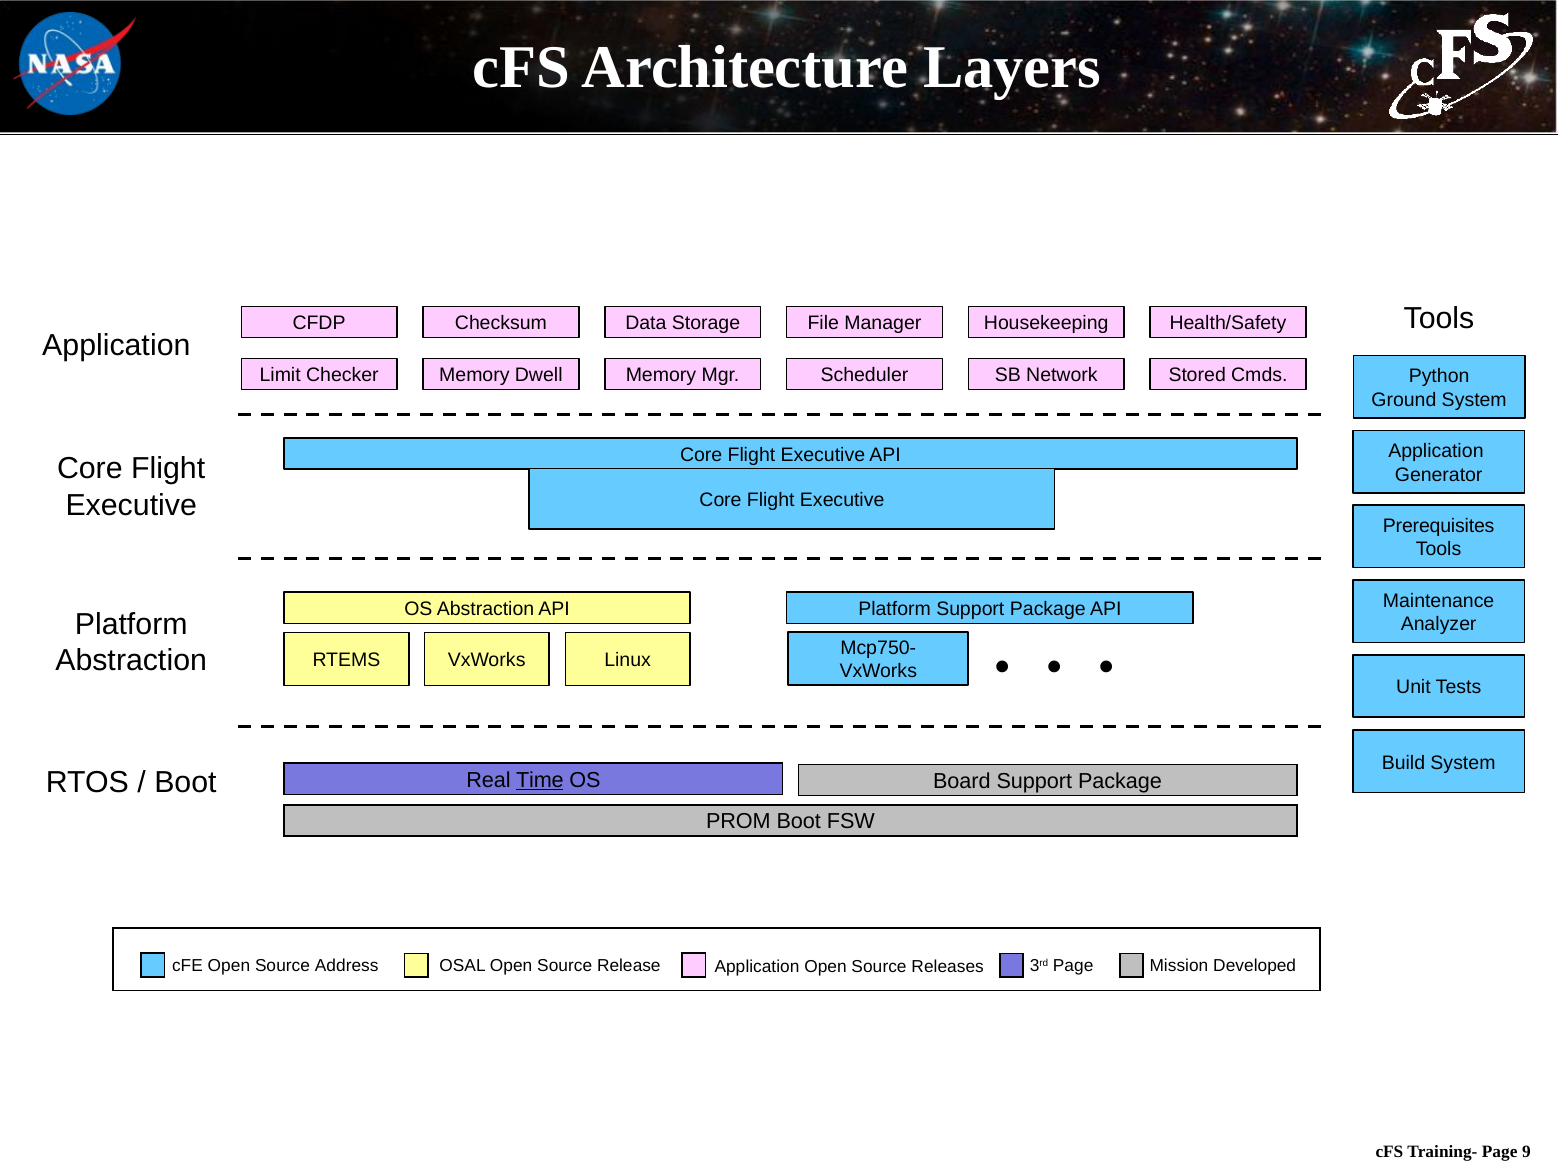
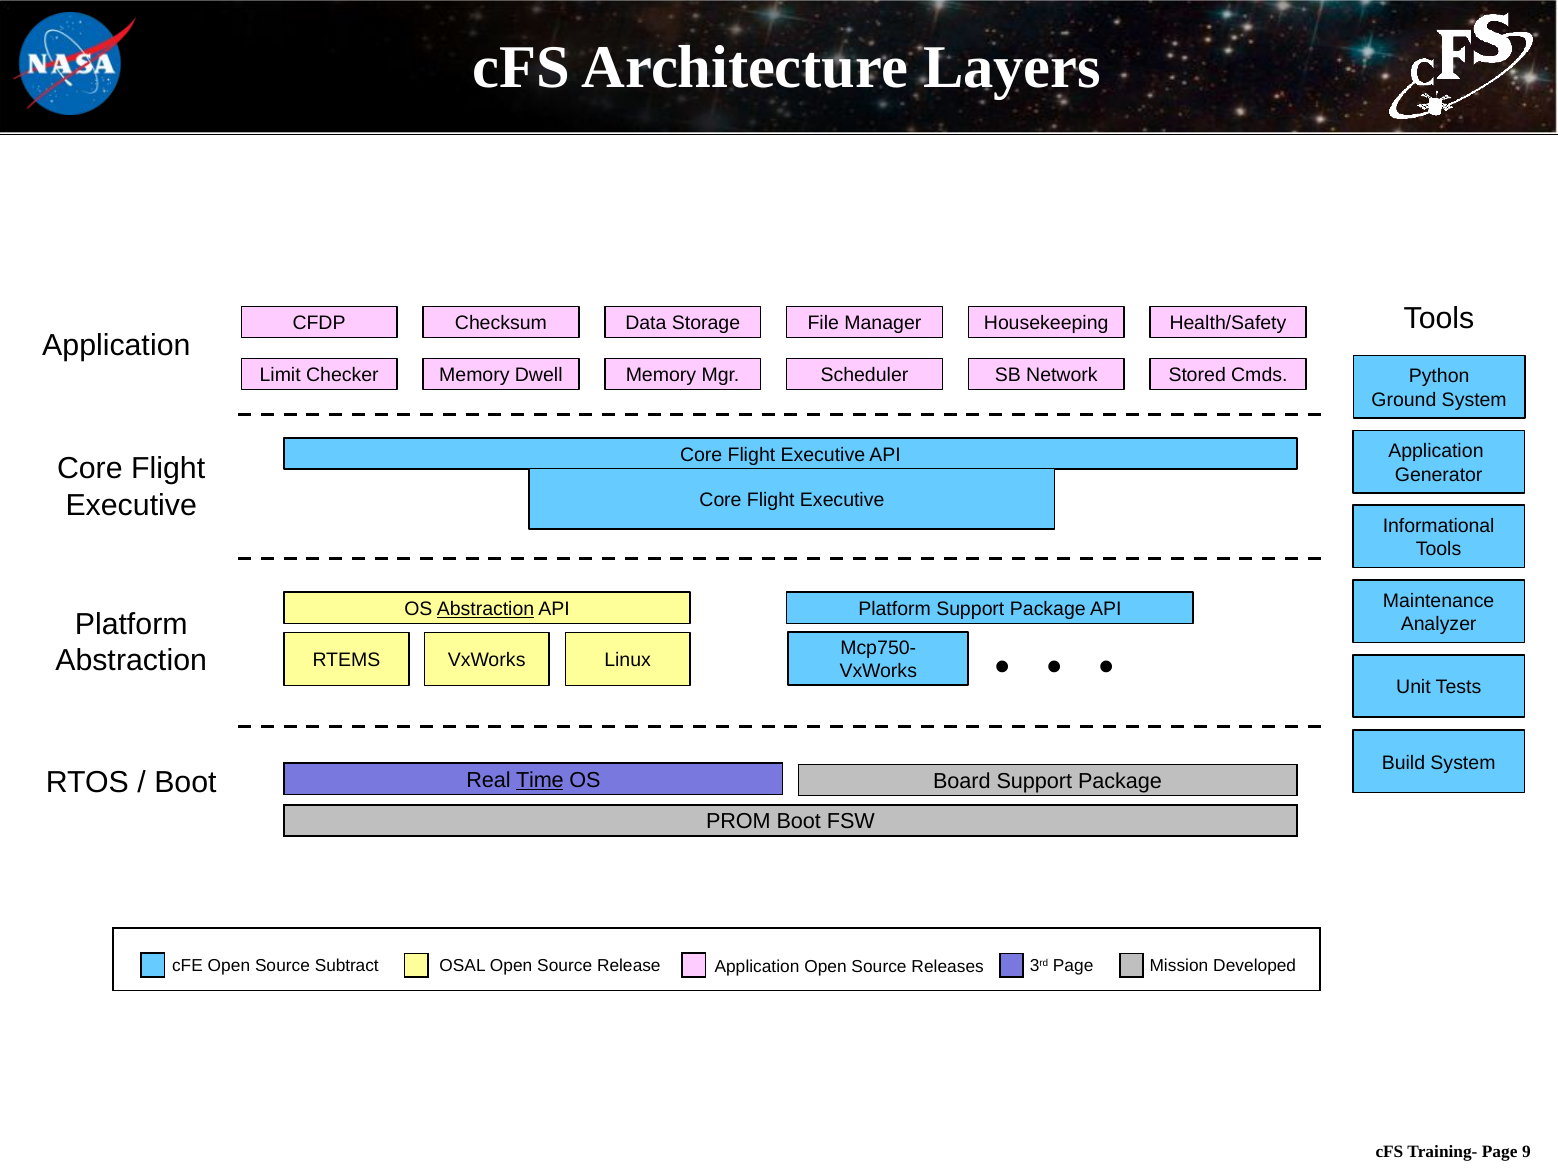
Prerequisites: Prerequisites -> Informational (1439, 526)
Abstraction underline: none -> present (486, 609)
Address: Address -> Subtract (347, 965)
